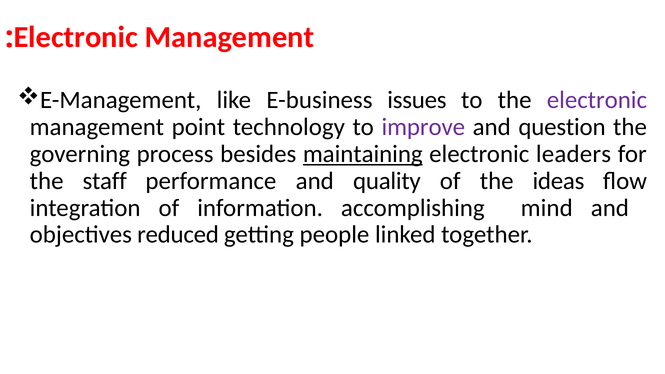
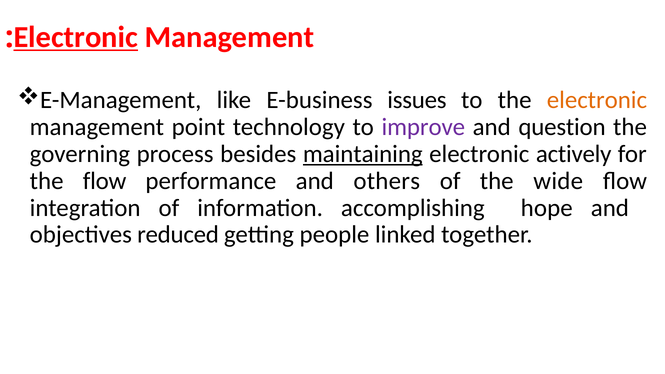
Electronic underline: none -> present (76, 37)
electronic colour: purple -> orange (597, 100)
leaders: leaders -> actively (574, 154)
the staff: staff -> flow (105, 181)
quality: quality -> others (387, 181)
ideas: ideas -> wide (558, 181)
mind: mind -> hope (547, 208)
